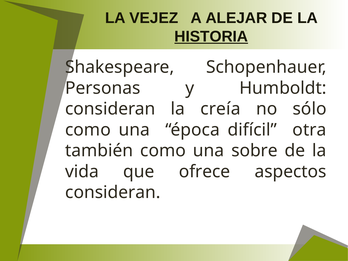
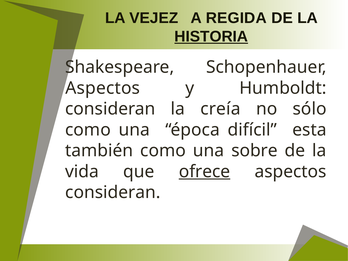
ALEJAR: ALEJAR -> REGIDA (236, 18)
Personas: Personas -> Aspectos (103, 88)
otra: otra -> esta (310, 130)
ofrece underline: none -> present (205, 172)
